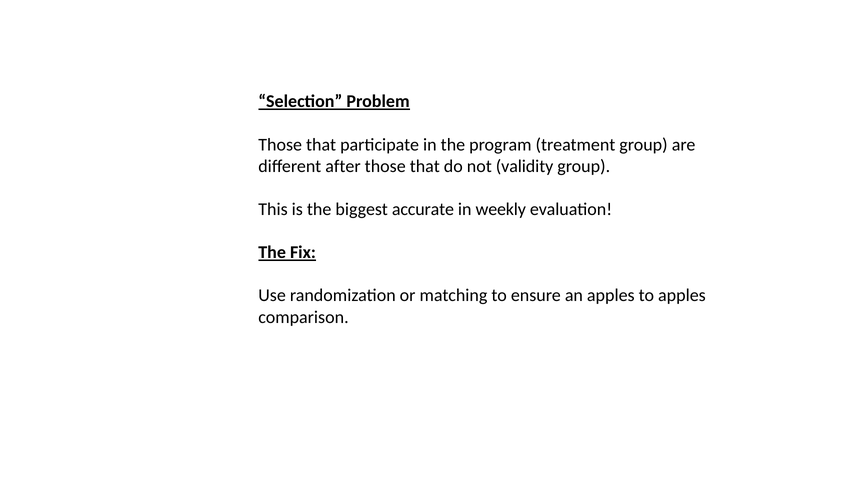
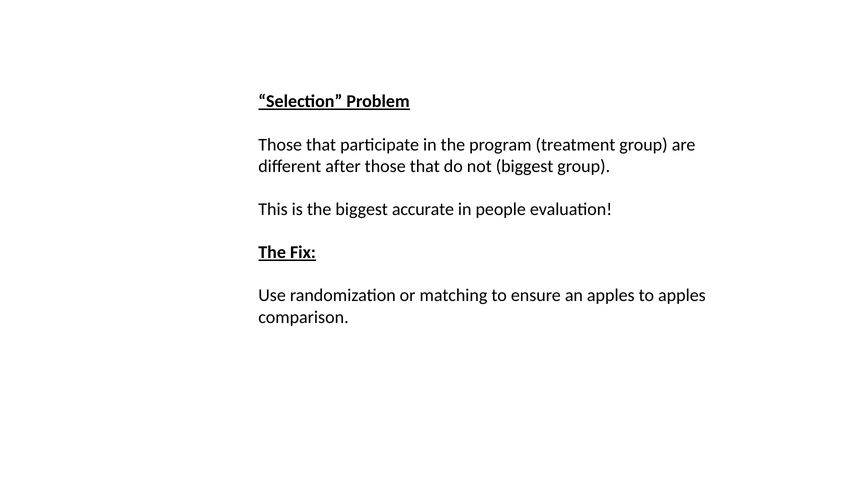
not validity: validity -> biggest (525, 166)
weekly: weekly -> people (501, 209)
